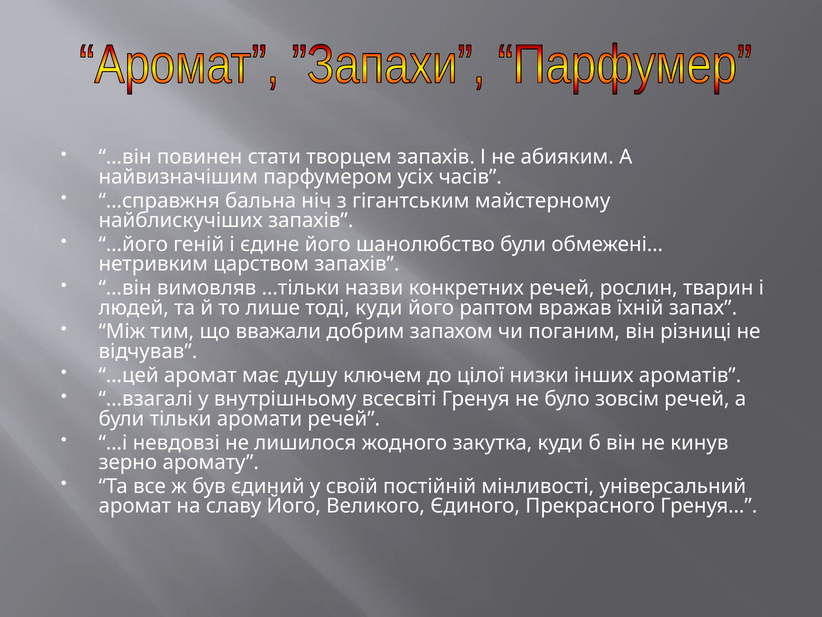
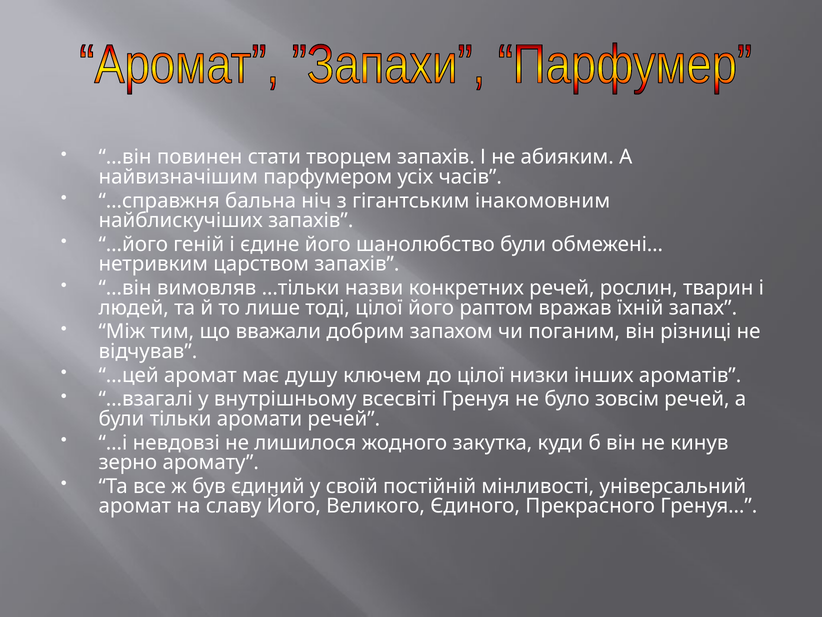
майстерному: майстерному -> інакомовним (543, 201)
тоді куди: куди -> цілої (379, 307)
